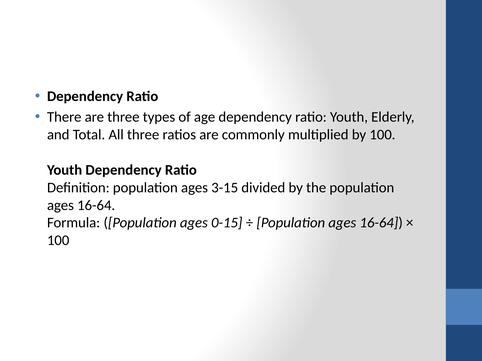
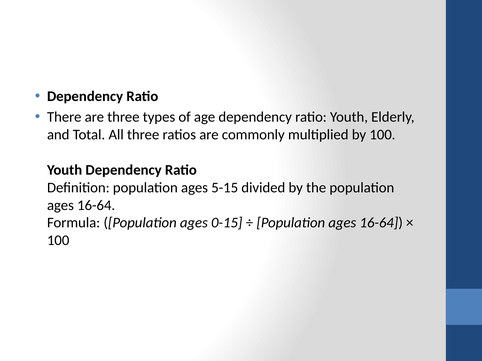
3-15: 3-15 -> 5-15 (225, 188)
